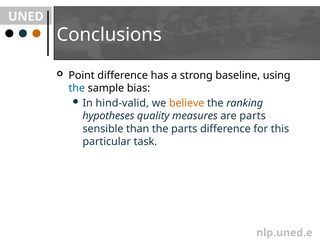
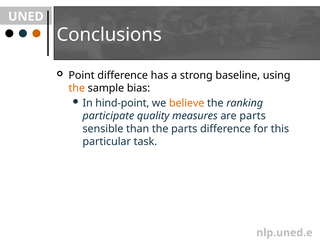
the colour: blue -> orange (77, 88)
hind-valid: hind-valid -> hind-point (122, 103)
hypotheses: hypotheses -> participate (108, 116)
